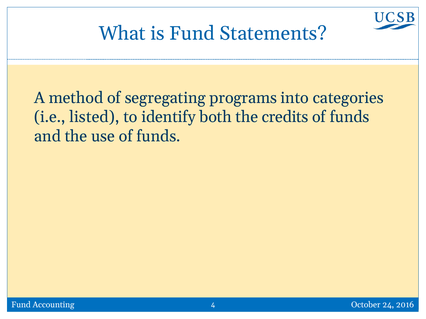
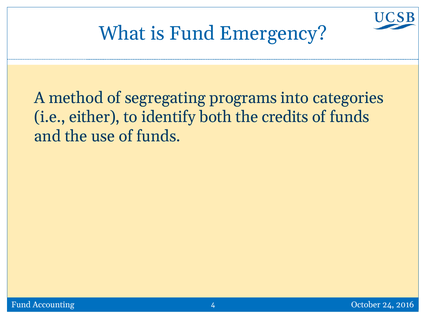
Statements: Statements -> Emergency (273, 34)
listed: listed -> either (95, 117)
